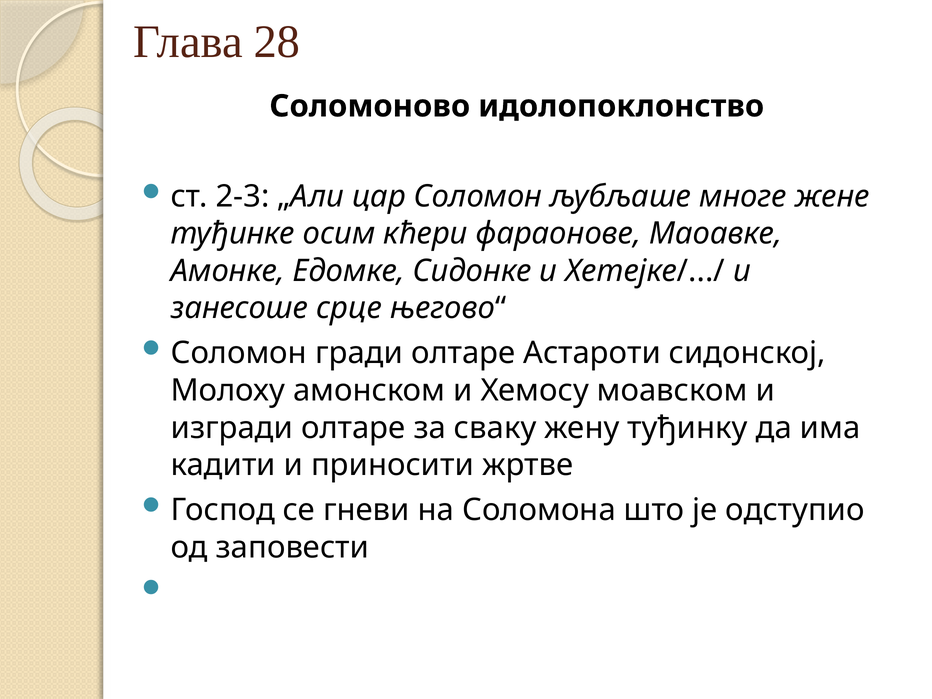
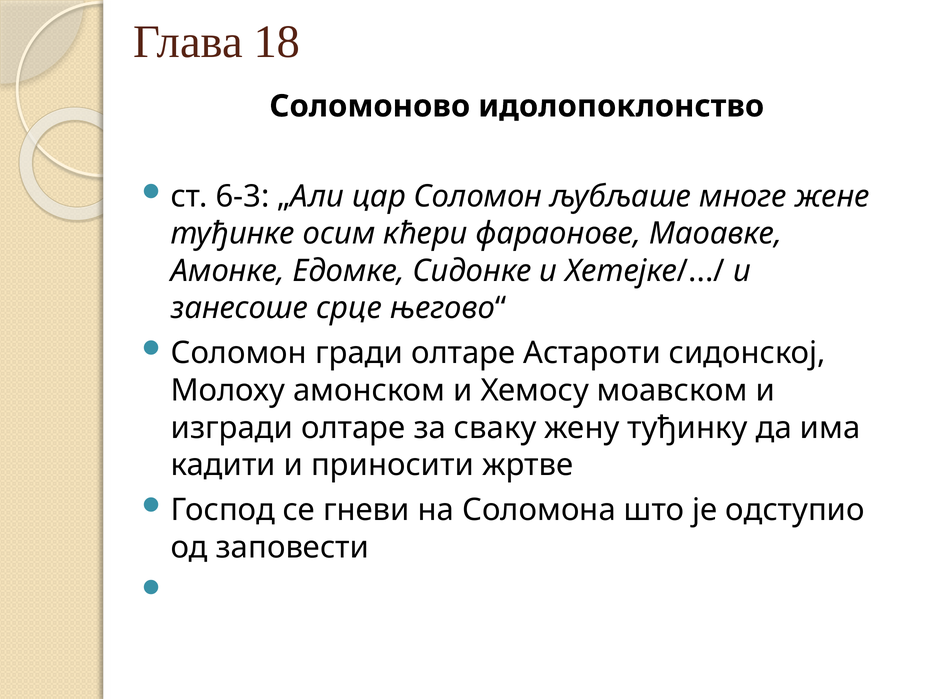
28: 28 -> 18 (277, 42)
2-3: 2-3 -> 6-3 (242, 196)
